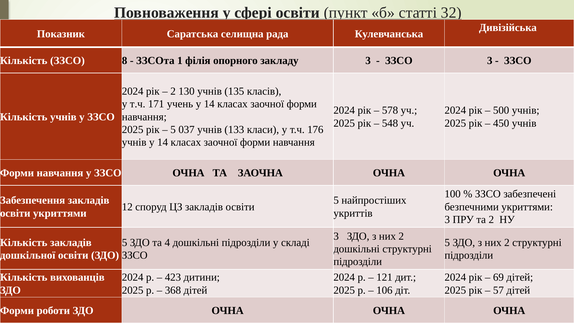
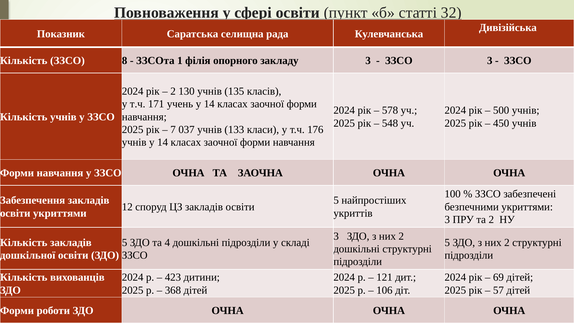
5: 5 -> 7 (173, 129)
